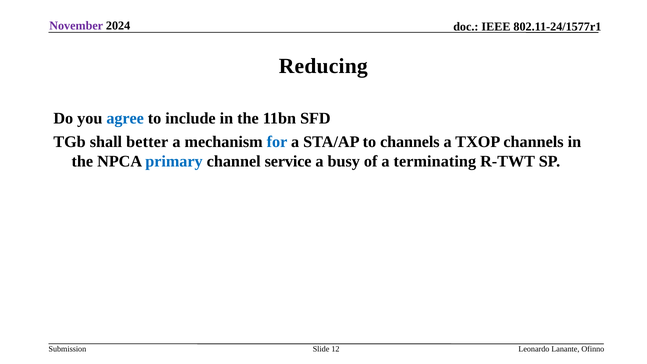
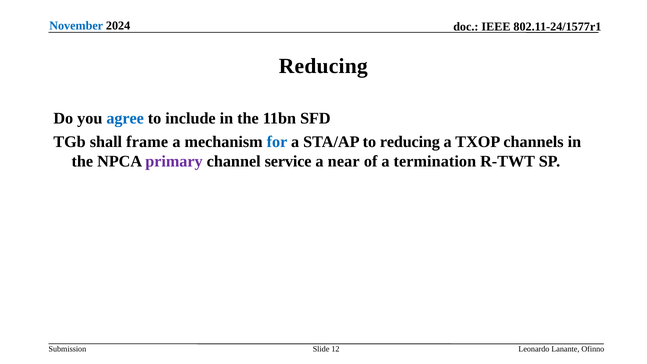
November colour: purple -> blue (76, 26)
better: better -> frame (147, 142)
to channels: channels -> reducing (410, 142)
primary colour: blue -> purple (174, 161)
busy: busy -> near (344, 161)
terminating: terminating -> termination (435, 161)
